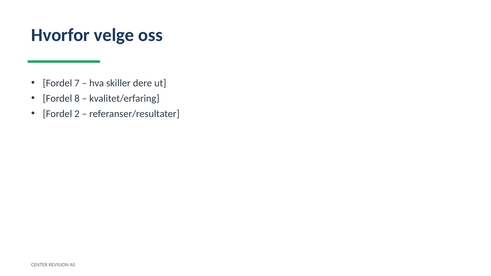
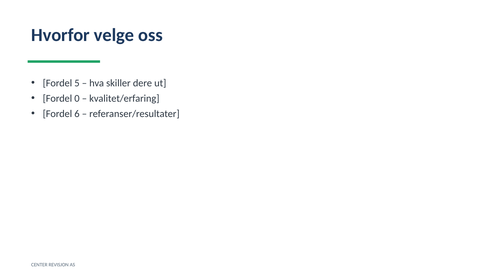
7: 7 -> 5 (77, 83)
8: 8 -> 0 (77, 99)
2: 2 -> 6 (77, 114)
